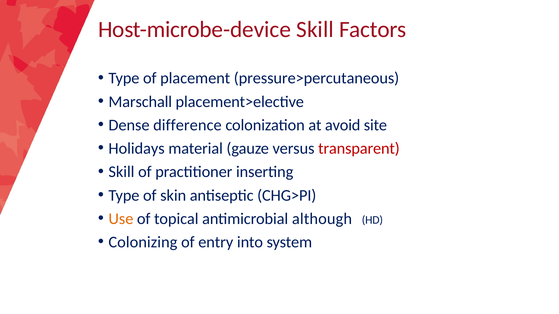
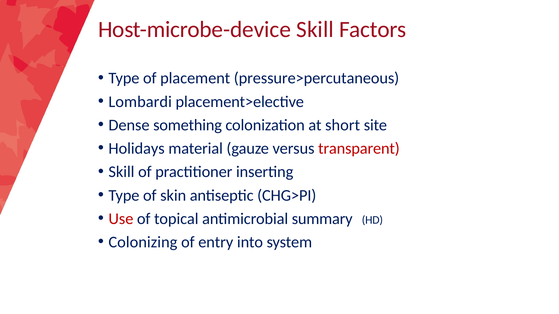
Marschall: Marschall -> Lombardi (140, 102)
difference: difference -> something (188, 125)
avoid: avoid -> short (343, 125)
Use colour: orange -> red (121, 219)
although: although -> summary (322, 219)
